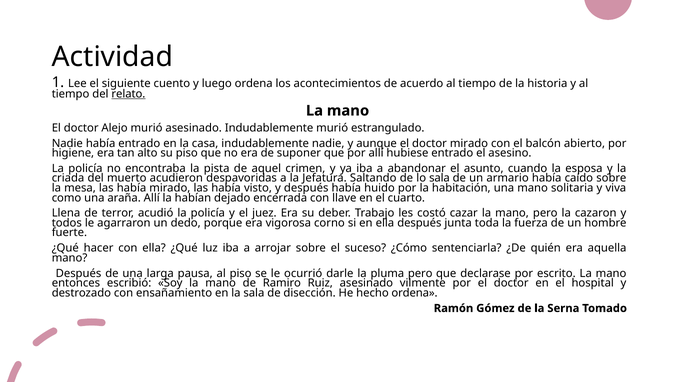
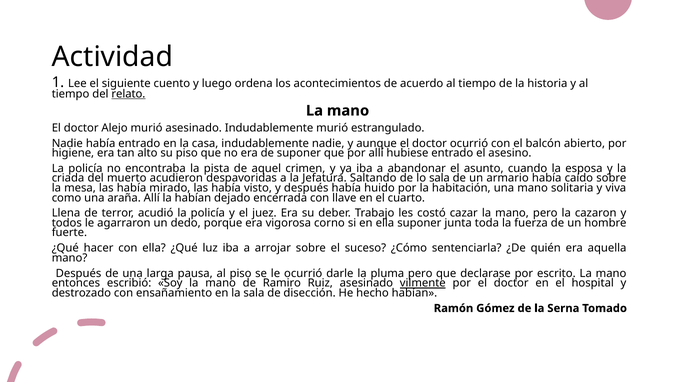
doctor mirado: mirado -> ocurrió (469, 143)
ella después: después -> suponer (419, 223)
vilmente underline: none -> present (423, 283)
hecho ordena: ordena -> habían (414, 293)
